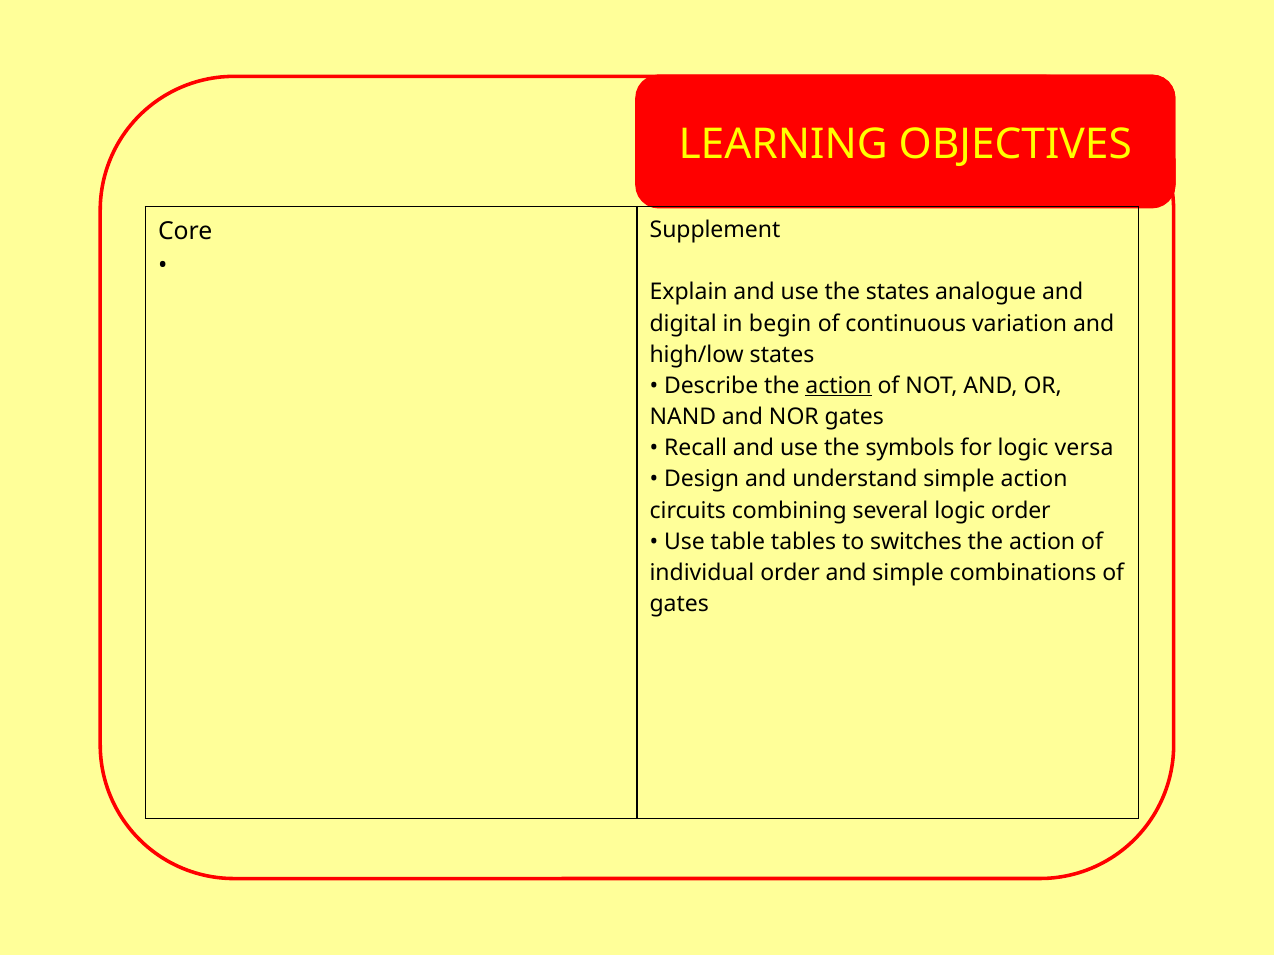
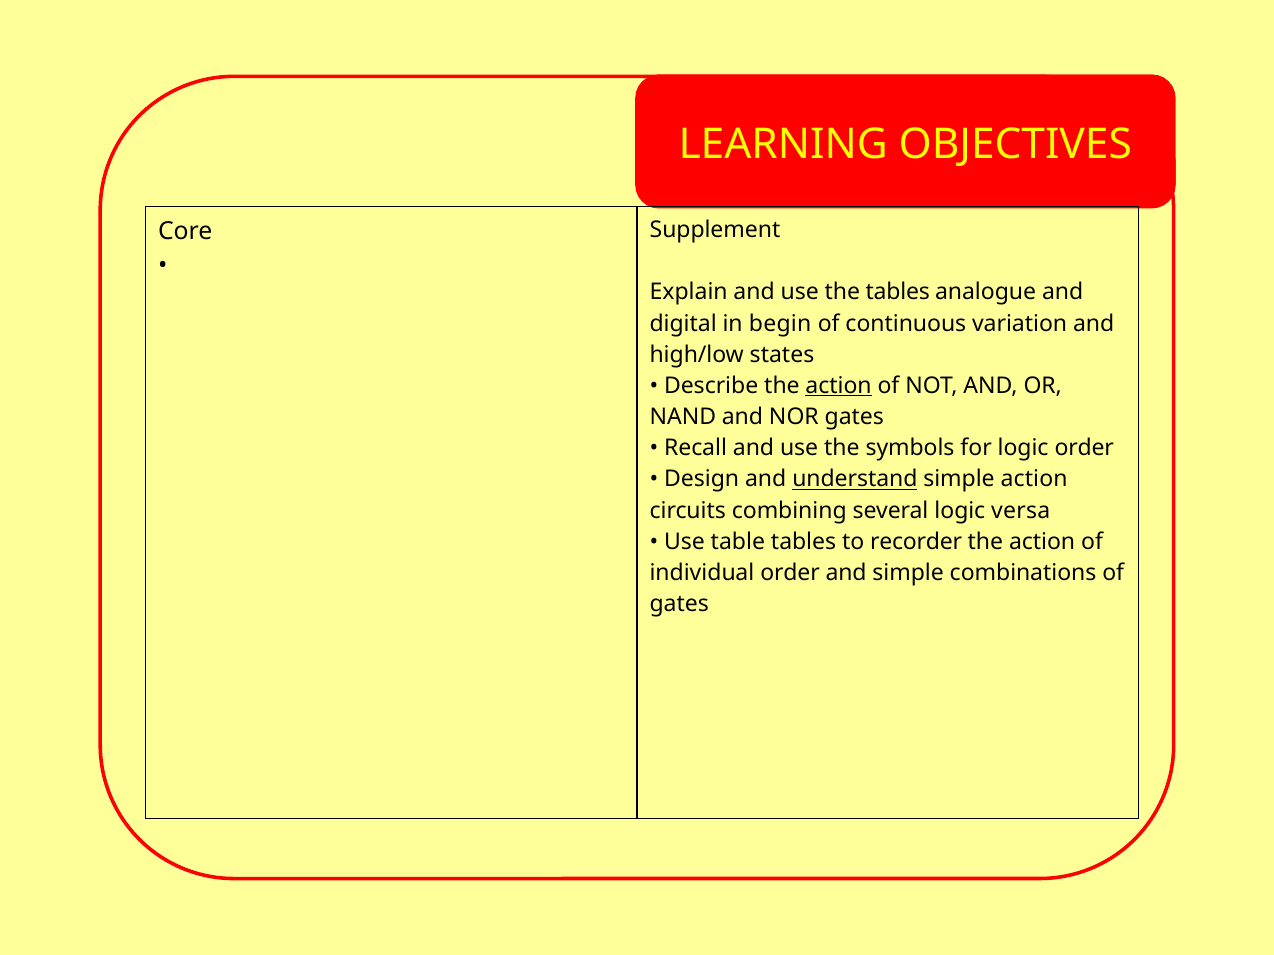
the states: states -> tables (898, 292)
logic versa: versa -> order (1084, 448)
understand underline: none -> present (855, 480)
logic order: order -> versa (1021, 511)
switches: switches -> recorder (916, 542)
